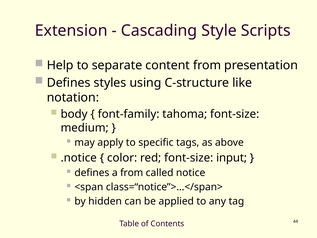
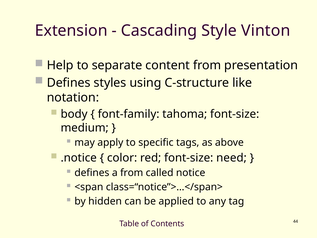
Scripts: Scripts -> Vinton (266, 31)
input: input -> need (231, 158)
